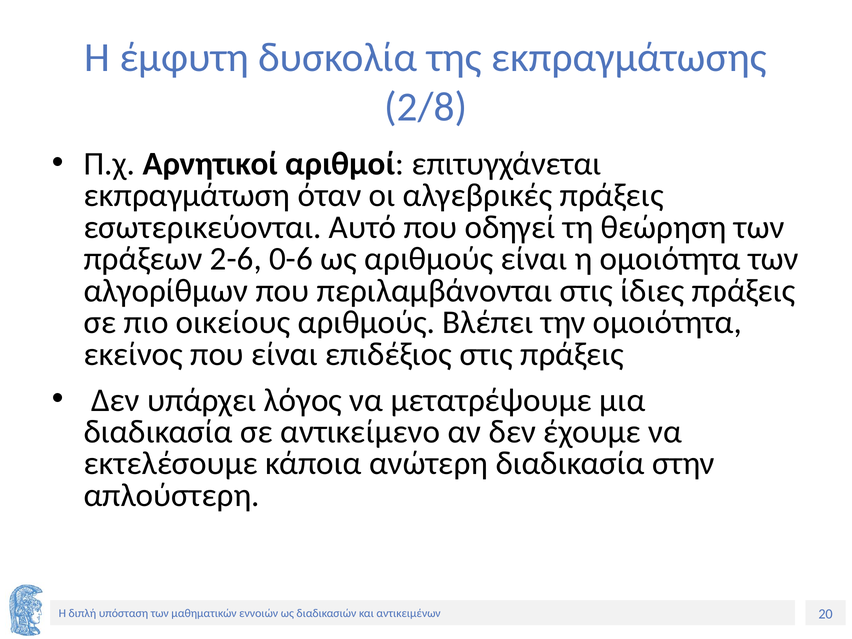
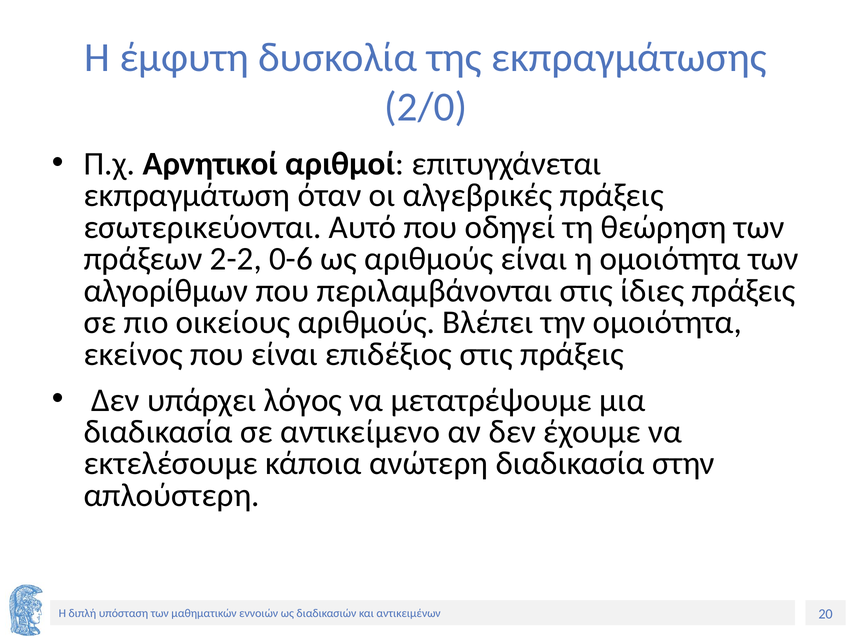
2/8: 2/8 -> 2/0 (426, 107)
2-6: 2-6 -> 2-2 (236, 259)
